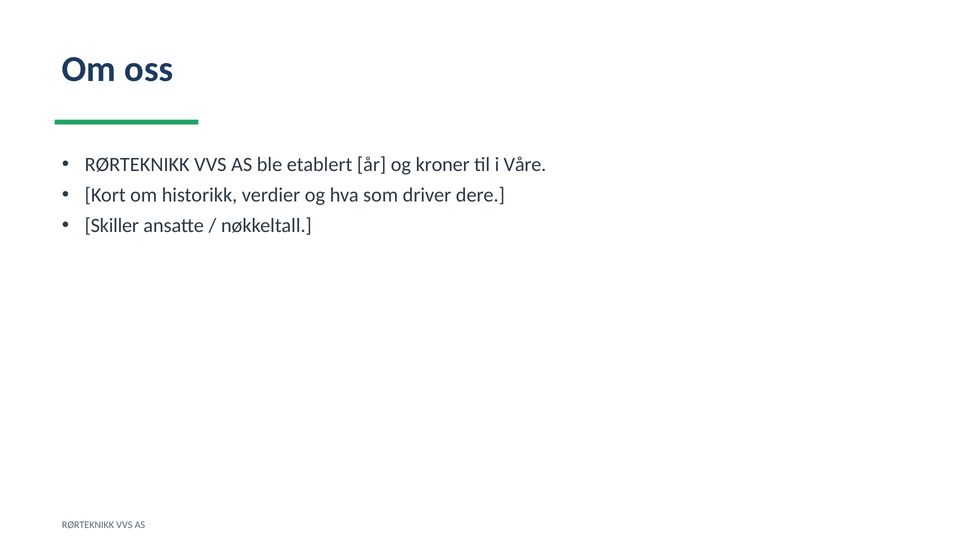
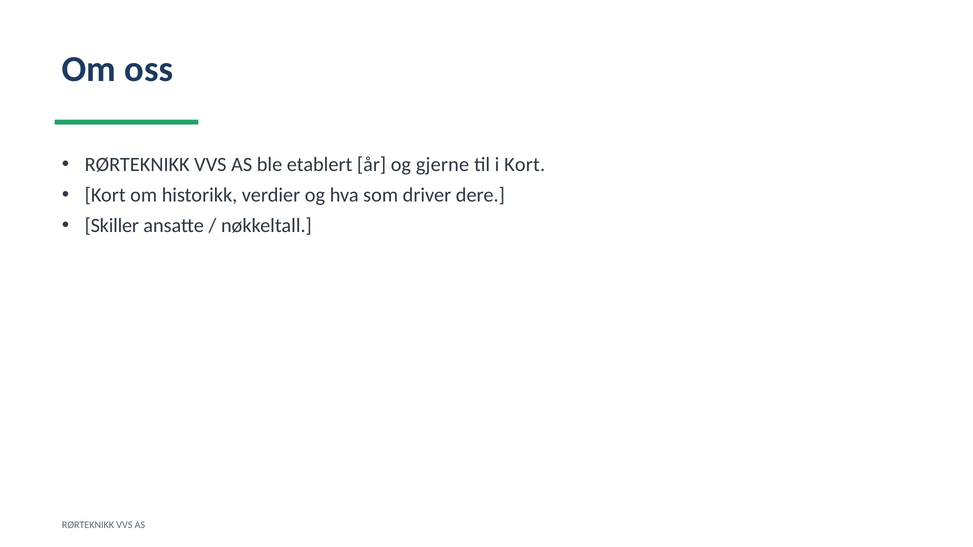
kroner: kroner -> gjerne (443, 165)
i Våre: Våre -> Kort (525, 165)
